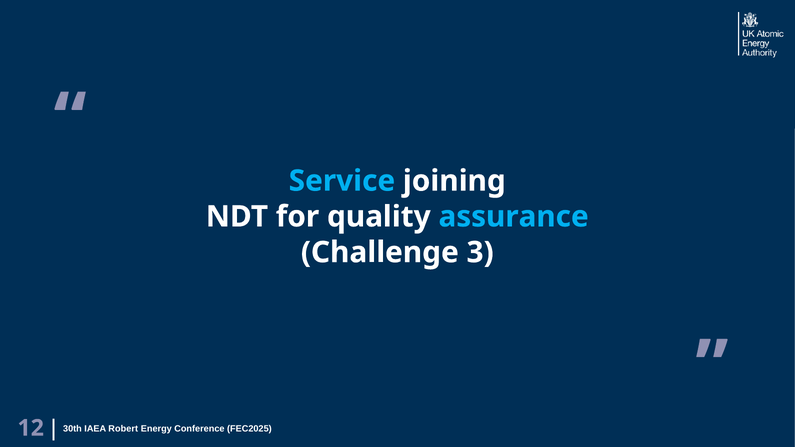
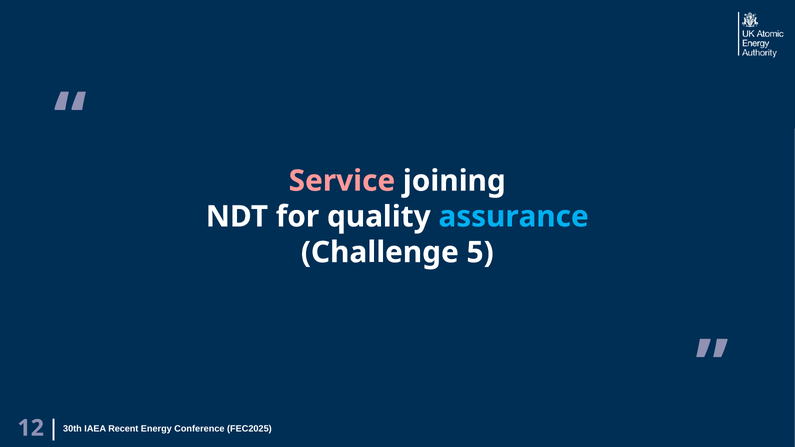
Service colour: light blue -> pink (342, 181)
3: 3 -> 5 (480, 253)
Robert: Robert -> Recent (123, 429)
